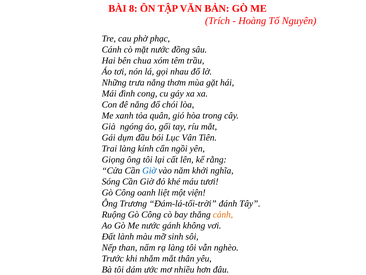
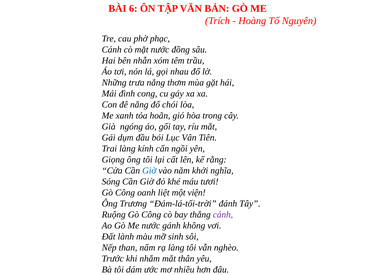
8: 8 -> 6 (133, 9)
chua: chua -> nhẫn (142, 60)
quân: quân -> hoãn (160, 115)
cánh colour: orange -> purple (223, 214)
